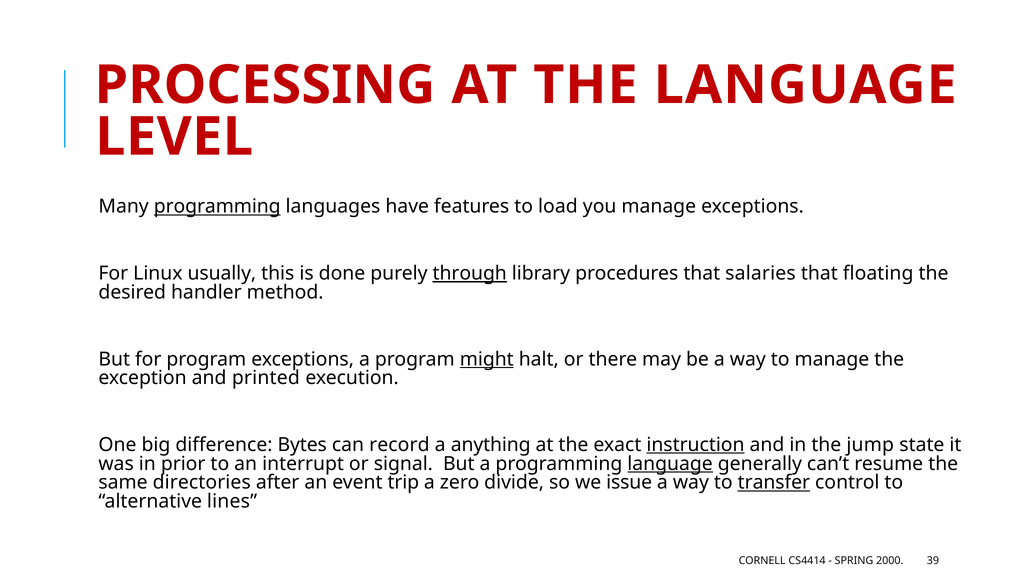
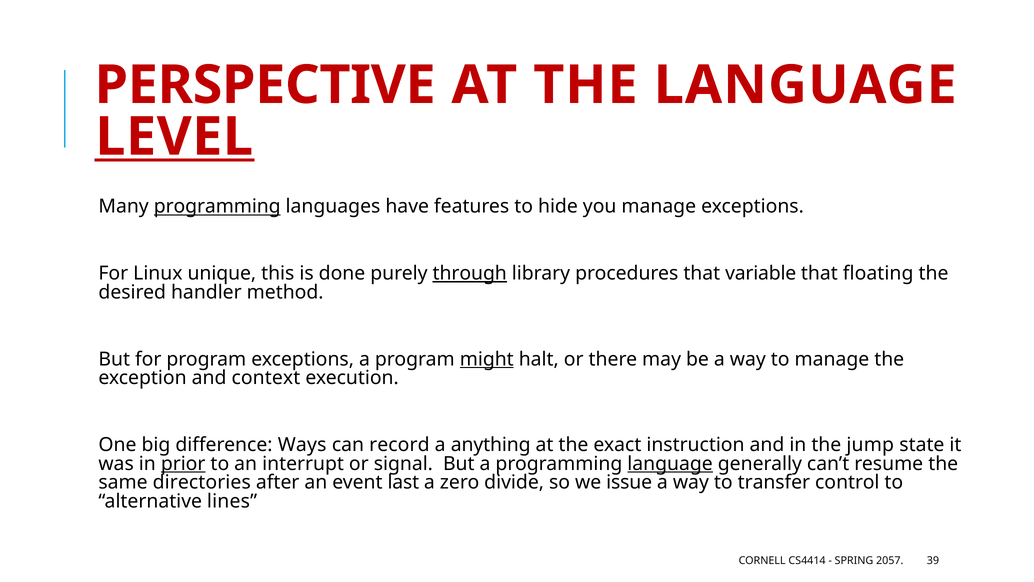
PROCESSING: PROCESSING -> PERSPECTIVE (265, 85)
LEVEL underline: none -> present (174, 137)
load: load -> hide (558, 206)
usually: usually -> unique (222, 273)
salaries: salaries -> variable (761, 273)
printed: printed -> context (266, 378)
Bytes: Bytes -> Ways (302, 445)
instruction underline: present -> none (695, 445)
prior underline: none -> present (183, 463)
trip: trip -> last (403, 482)
transfer underline: present -> none (774, 482)
2000: 2000 -> 2057 (890, 560)
